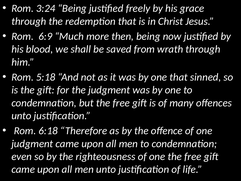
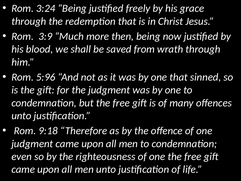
6:9: 6:9 -> 3:9 (45, 36)
5:18: 5:18 -> 5:96 (46, 77)
6:18: 6:18 -> 9:18 (48, 131)
